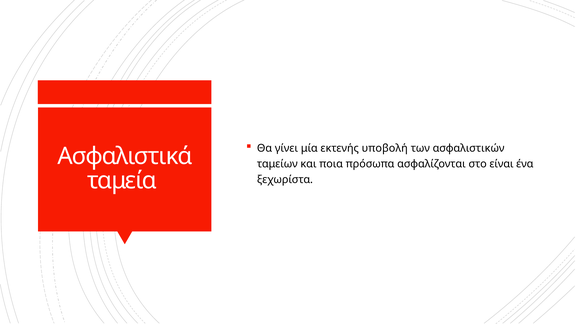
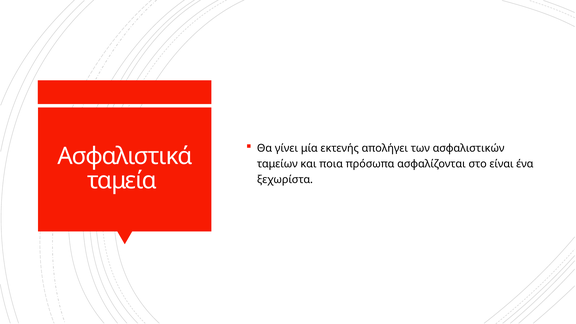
υποβολή: υποβολή -> απολήγει (385, 148)
